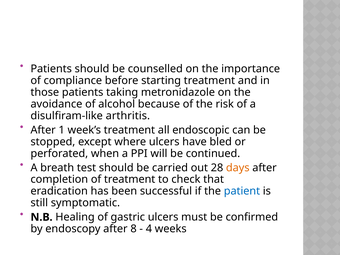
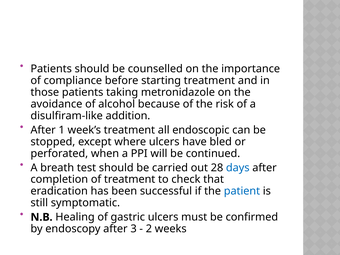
arthritis: arthritis -> addition (128, 116)
days colour: orange -> blue (238, 168)
8: 8 -> 3 (134, 229)
4: 4 -> 2 (149, 229)
